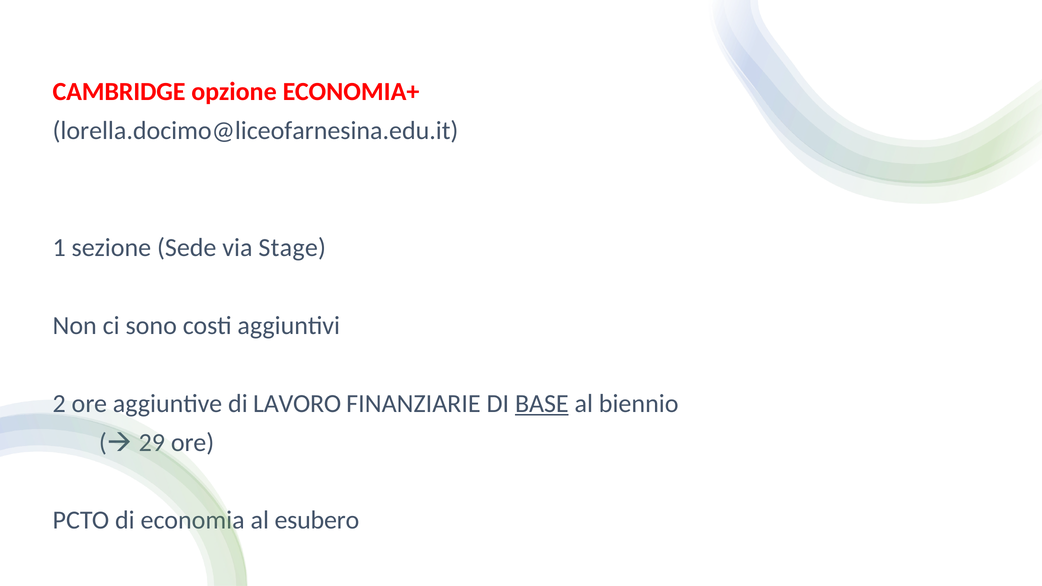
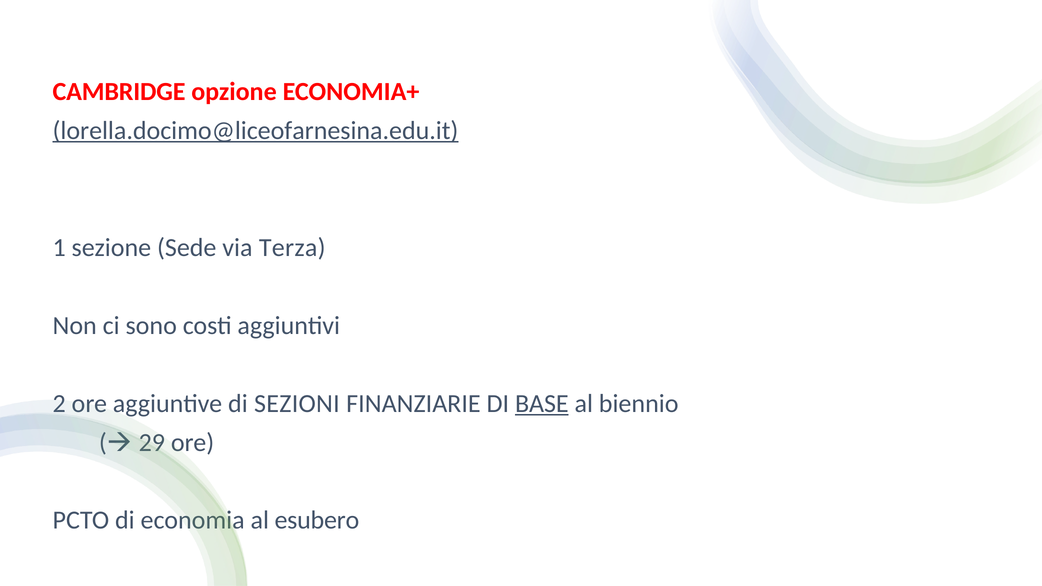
lorella.docimo@liceofarnesina.edu.it underline: none -> present (255, 131)
Stage: Stage -> Terza (292, 248)
LAVORO: LAVORO -> SEZIONI (297, 404)
